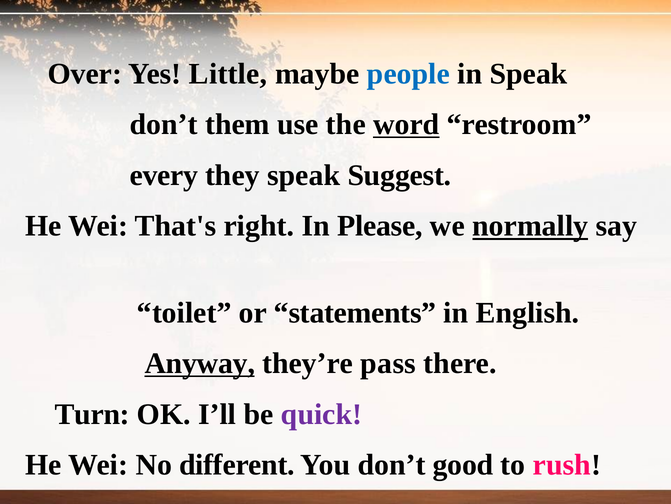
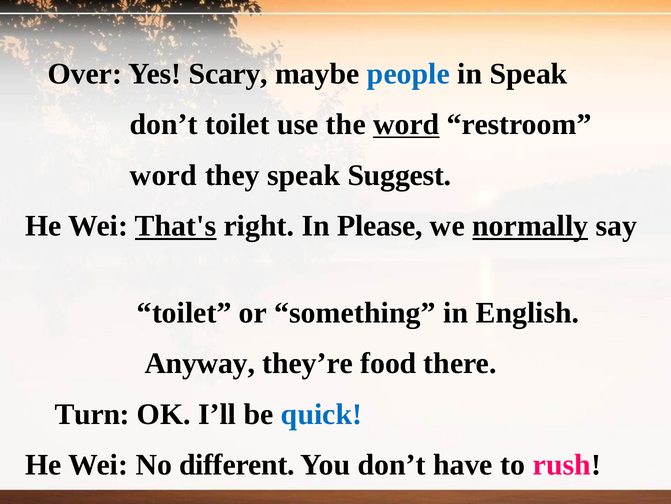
Little: Little -> Scary (228, 74)
don’t them: them -> toilet (237, 124)
every: every -> word (164, 175)
That's underline: none -> present (176, 226)
statements: statements -> something (355, 312)
Anyway underline: present -> none (200, 363)
pass: pass -> food (388, 363)
quick colour: purple -> blue (322, 414)
good: good -> have (463, 464)
